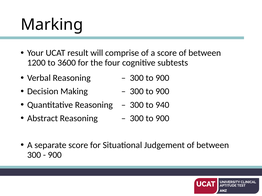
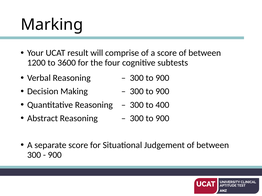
940: 940 -> 400 (162, 105)
